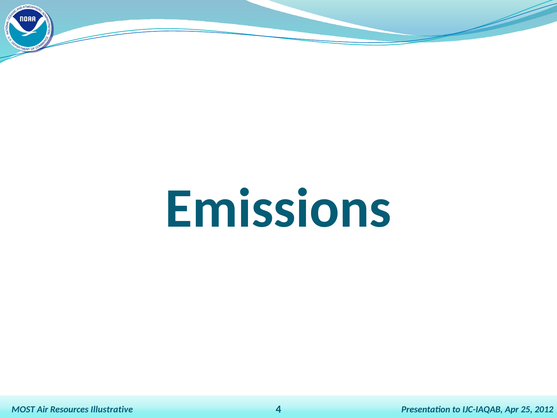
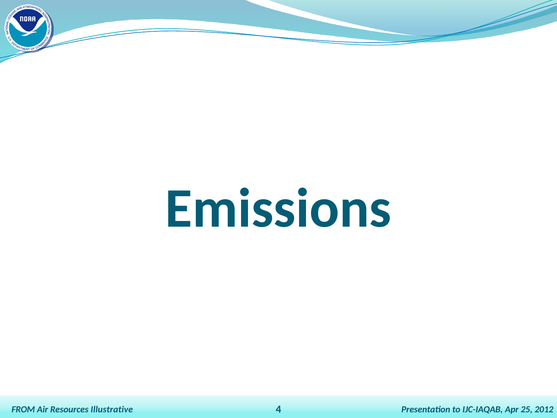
MOST: MOST -> FROM (23, 409)
